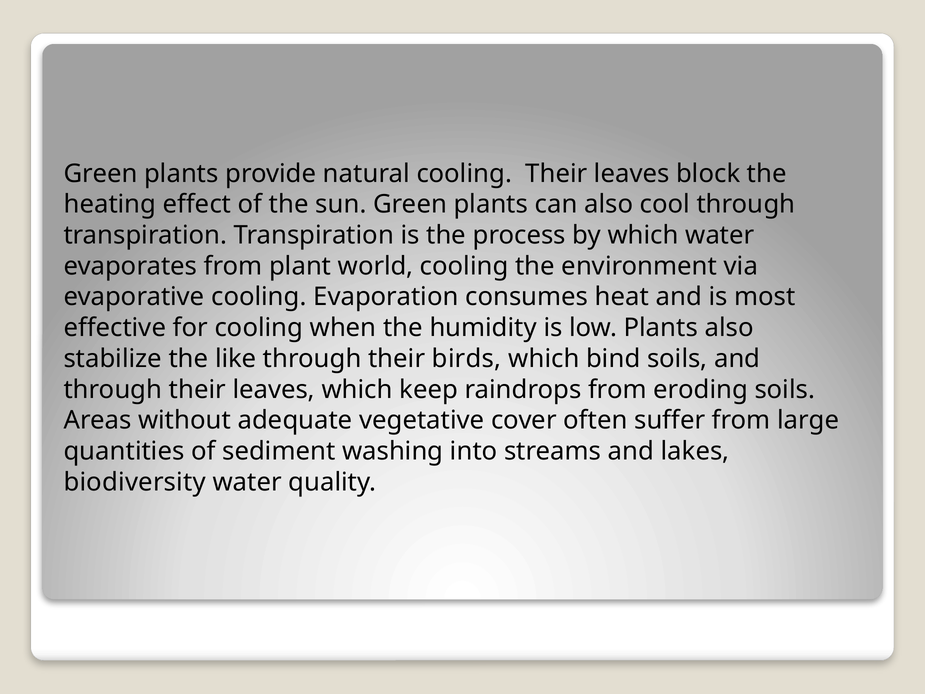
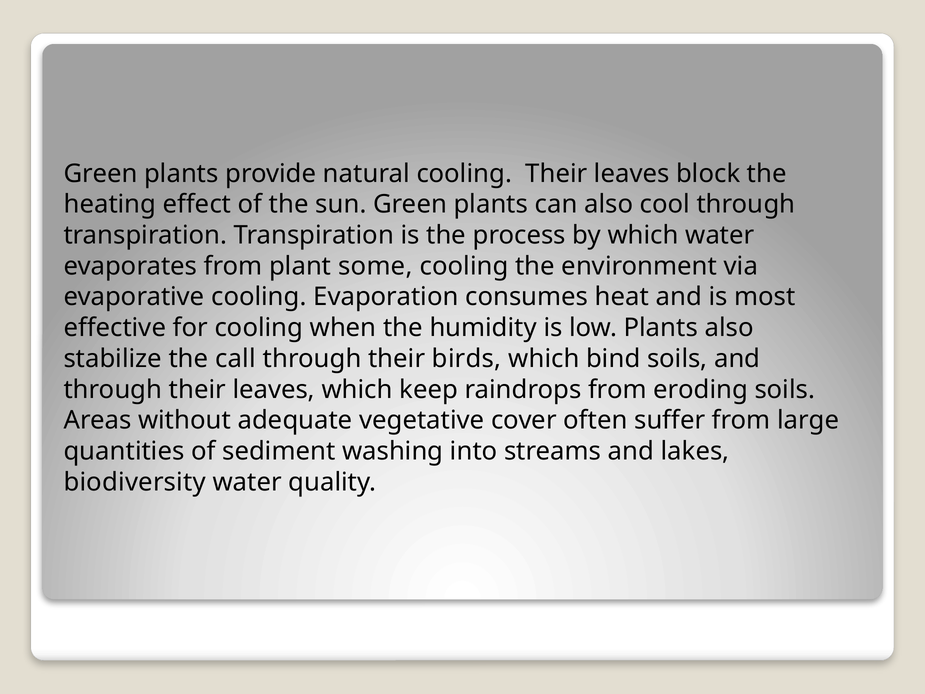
world: world -> some (375, 266)
like: like -> call (236, 359)
